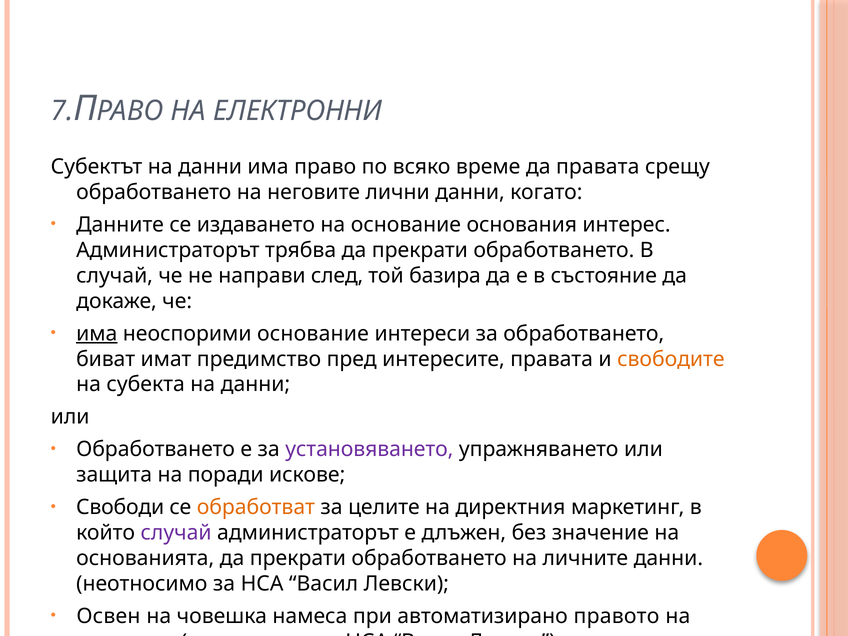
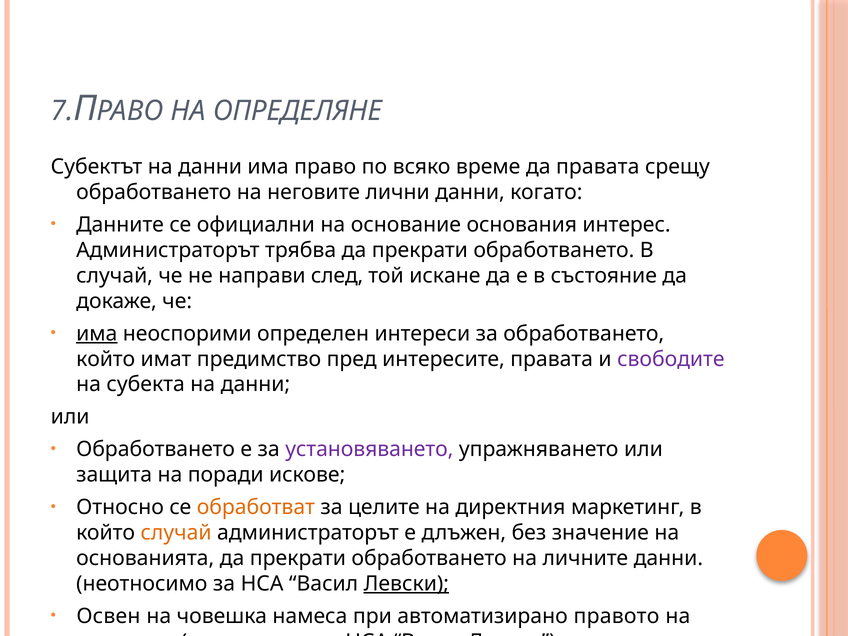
ЕЛЕКТРОННИ: ЕЛЕКТРОННИ -> ОПРЕДЕЛЯНЕ (298, 111)
издаването: издаването -> официални (256, 225)
базира: базира -> искане (445, 276)
неоспорими основание: основание -> определен (313, 334)
биват: биват -> който (106, 359)
свободите colour: orange -> purple (671, 359)
Свободи: Свободи -> Относно (120, 507)
случай colour: purple -> orange (176, 533)
Левски underline: none -> present (406, 584)
